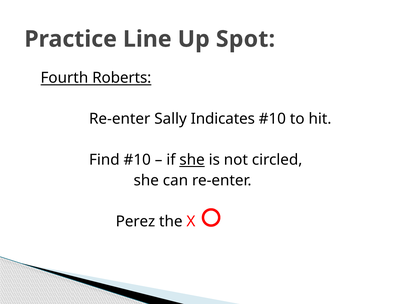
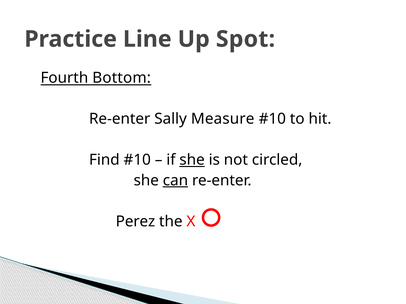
Roberts: Roberts -> Bottom (122, 78)
Indicates: Indicates -> Measure (223, 119)
can underline: none -> present (175, 181)
